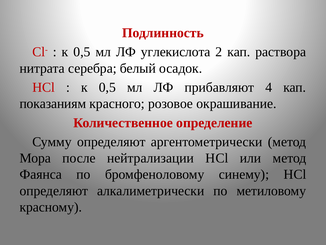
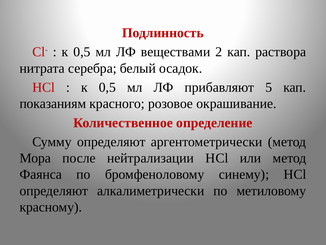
углекислота: углекислота -> веществами (176, 52)
4: 4 -> 5 (269, 87)
